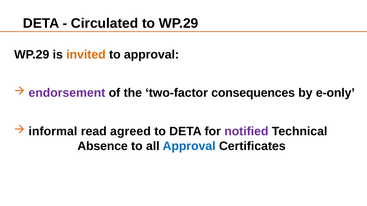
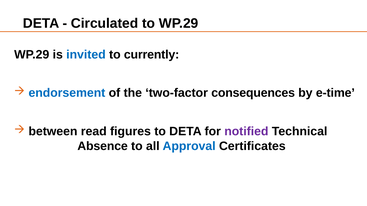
invited colour: orange -> blue (86, 55)
to approval: approval -> currently (152, 55)
endorsement colour: purple -> blue (67, 93)
e-only: e-only -> e-time (335, 93)
informal: informal -> between (53, 132)
agreed: agreed -> figures (130, 132)
